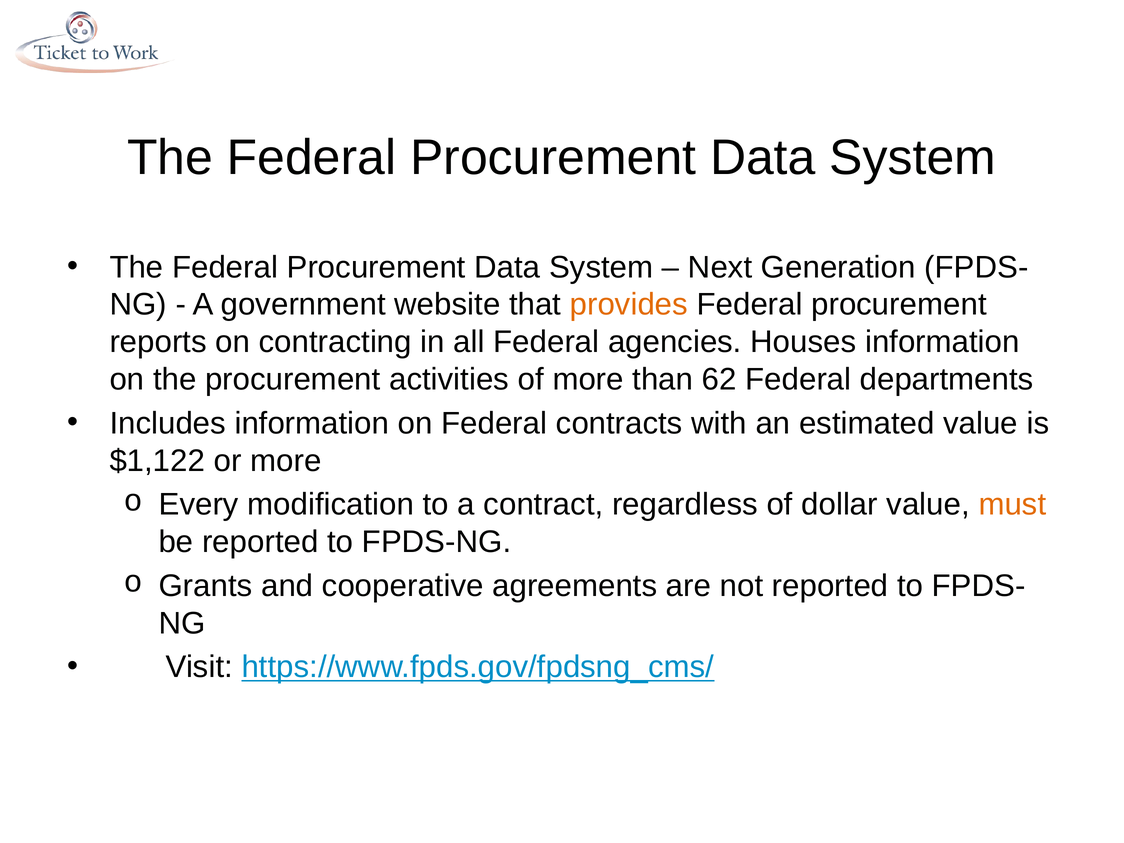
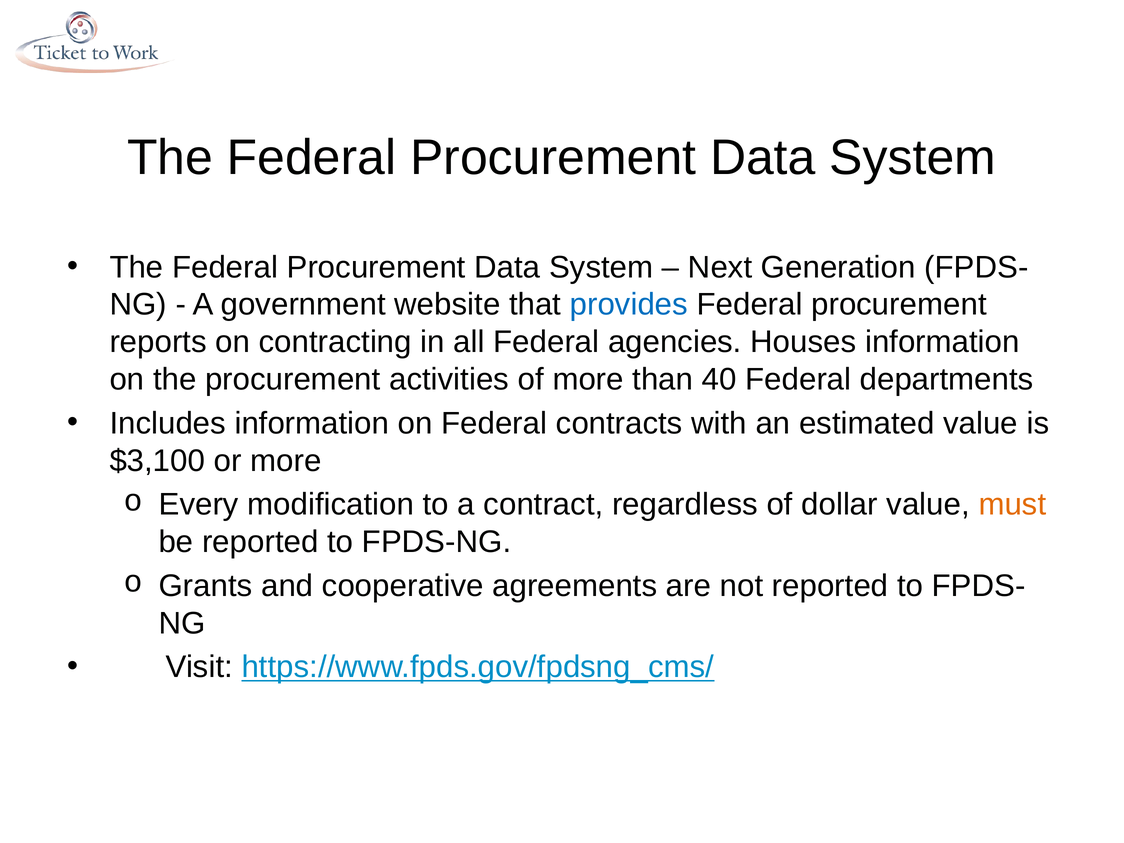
provides colour: orange -> blue (629, 305)
62: 62 -> 40 (719, 380)
$1,122: $1,122 -> $3,100 (157, 461)
